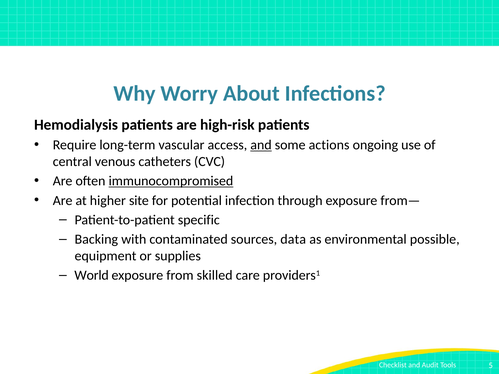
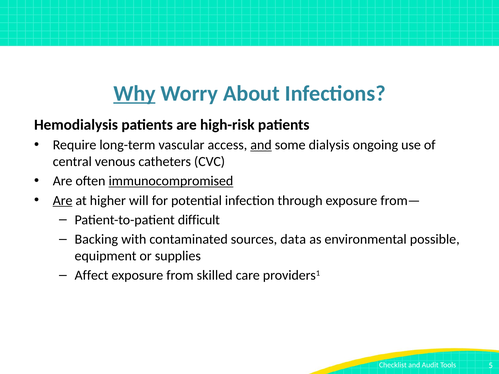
Why underline: none -> present (134, 94)
actions: actions -> dialysis (329, 145)
Are underline: none -> present (63, 201)
site: site -> will (139, 201)
specific: specific -> difficult (199, 220)
World: World -> Affect (92, 275)
